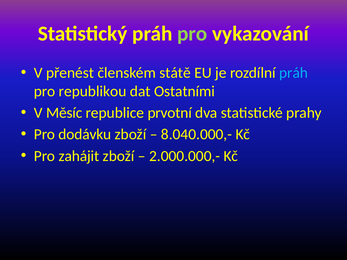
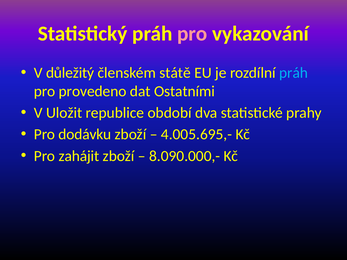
pro colour: light green -> pink (192, 34)
přenést: přenést -> důležitý (70, 73)
republikou: republikou -> provedeno (93, 91)
Měsíc: Měsíc -> Uložit (64, 113)
prvotní: prvotní -> období (170, 113)
8.040.000,-: 8.040.000,- -> 4.005.695,- (197, 135)
2.000.000,-: 2.000.000,- -> 8.090.000,- (185, 156)
